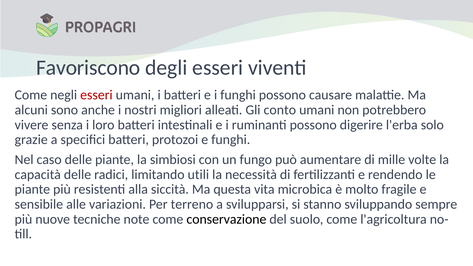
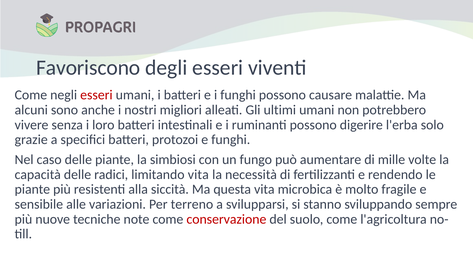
conto: conto -> ultimi (280, 110)
limitando utili: utili -> vita (198, 174)
conservazione colour: black -> red (226, 219)
